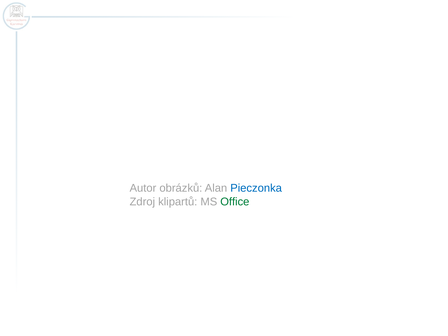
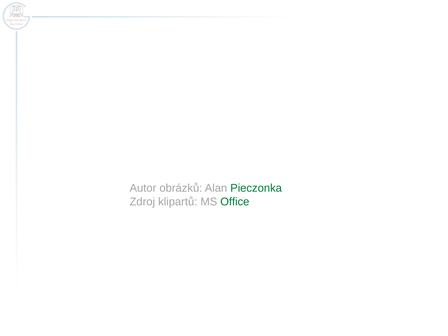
Pieczonka colour: blue -> green (256, 188)
